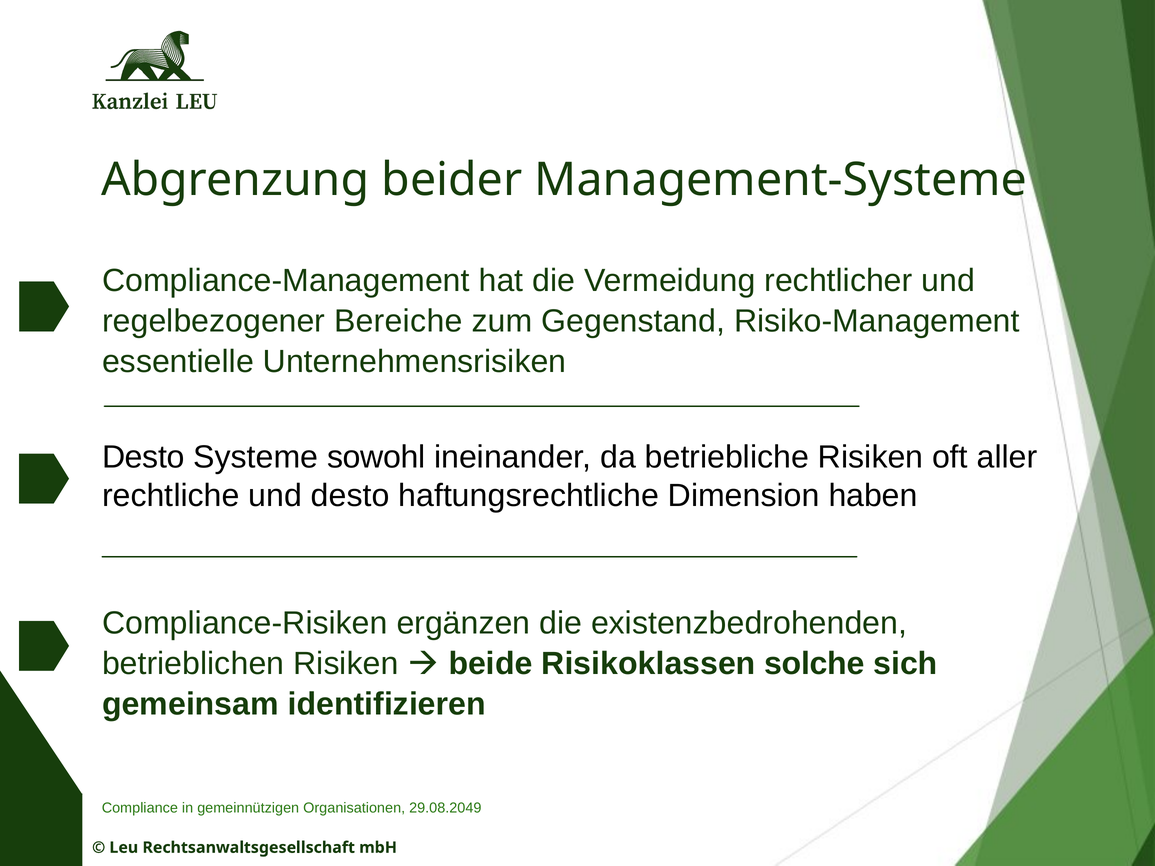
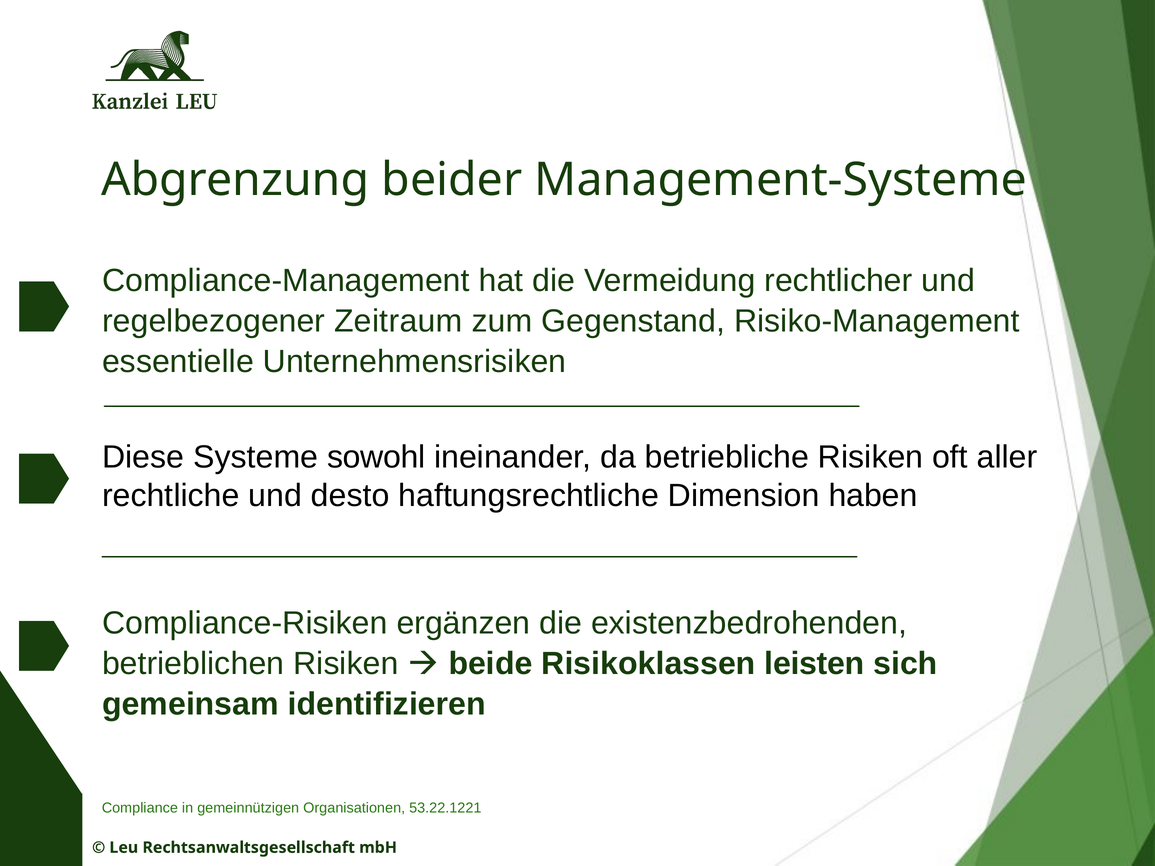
Bereiche: Bereiche -> Zeitraum (398, 321)
Desto: Desto -> Diese (143, 457)
solche: solche -> leisten (814, 664)
29.08.2049: 29.08.2049 -> 53.22.1221 (445, 808)
